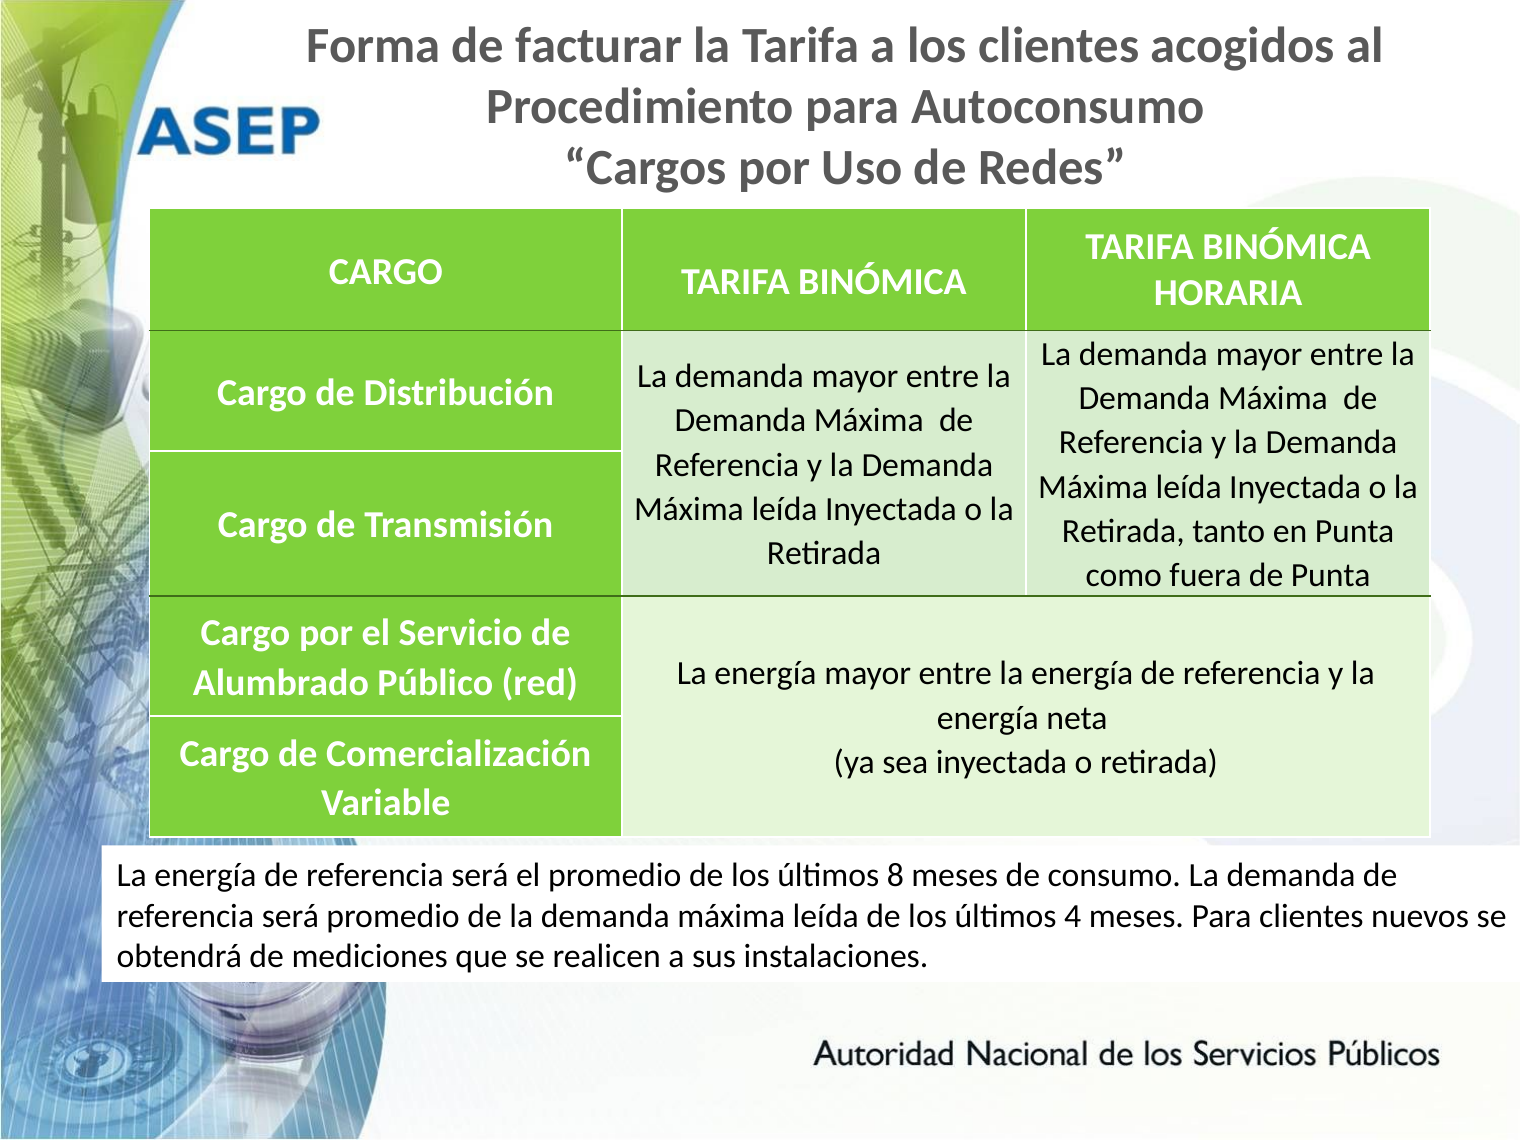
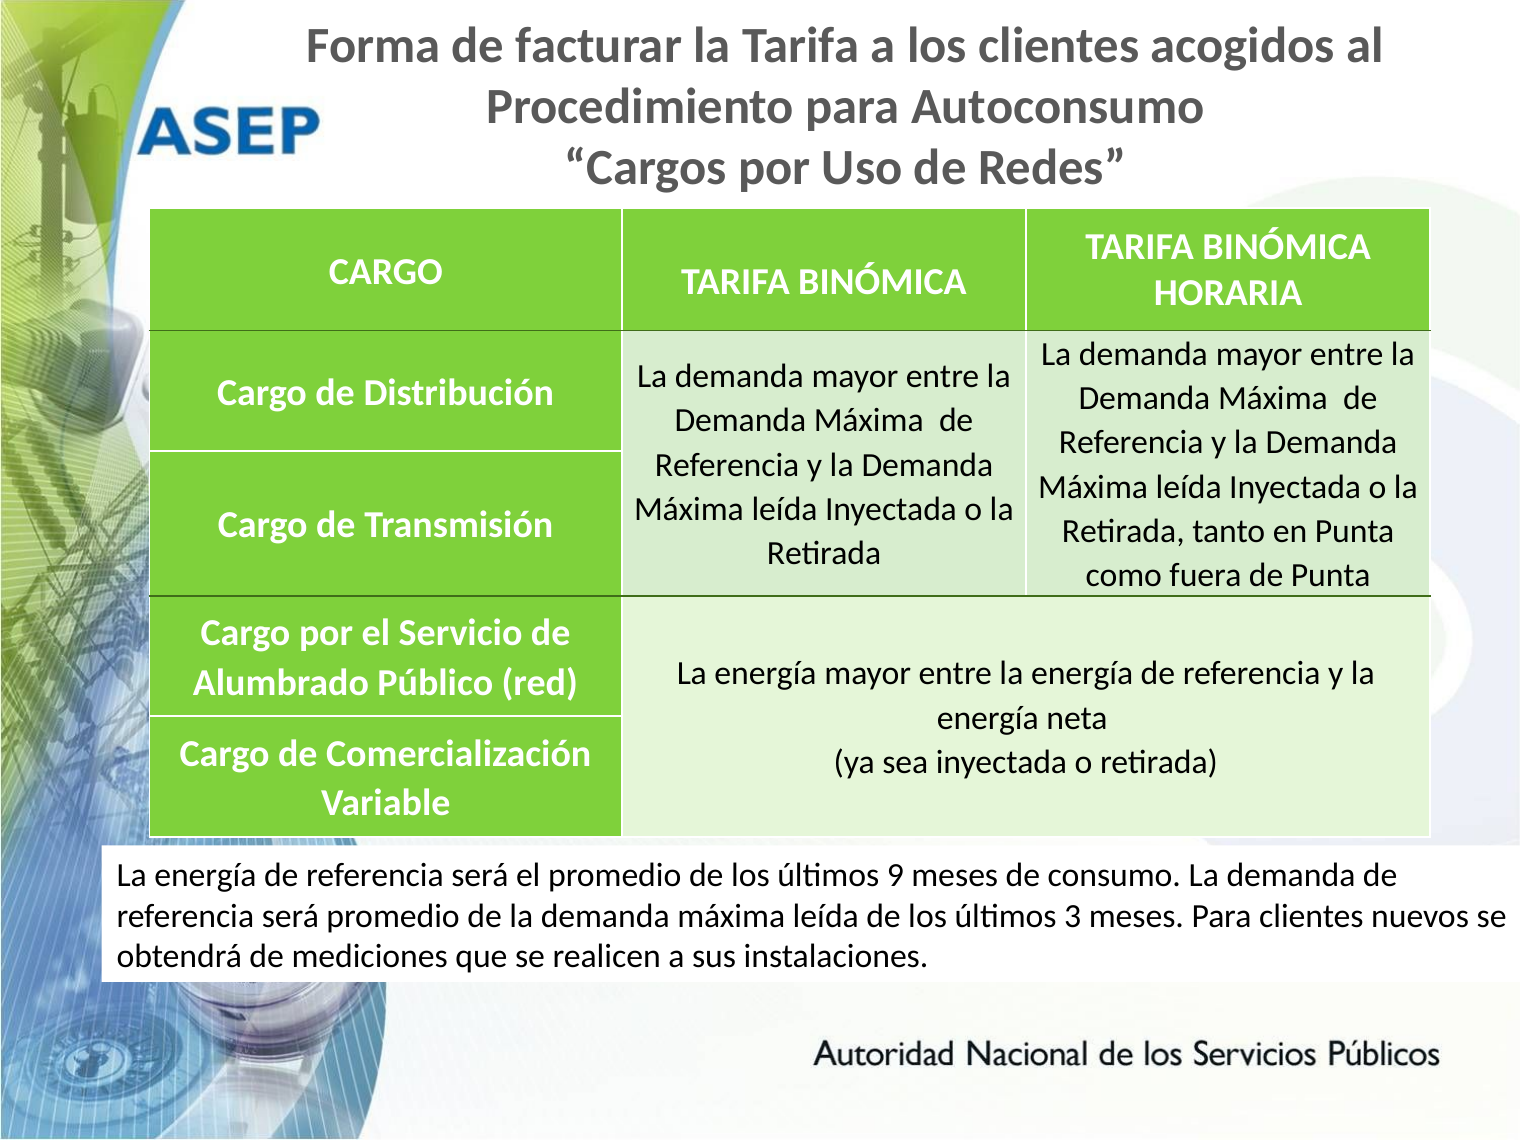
8: 8 -> 9 (895, 875)
4: 4 -> 3 (1073, 916)
